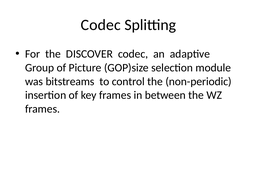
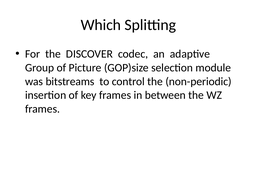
Codec: Codec -> Which (101, 25)
